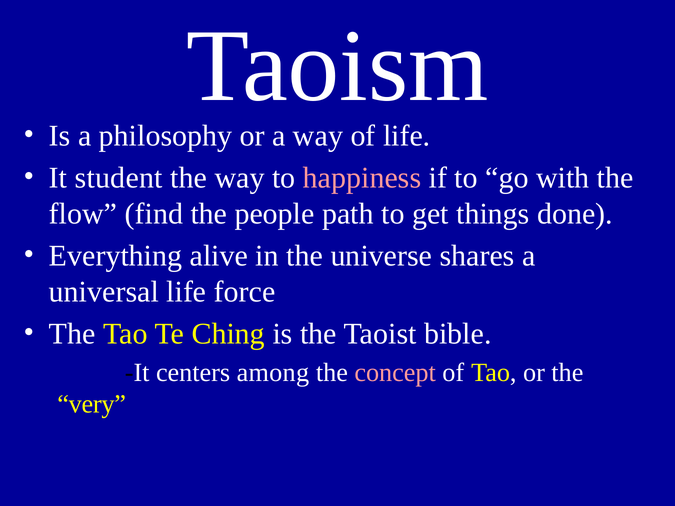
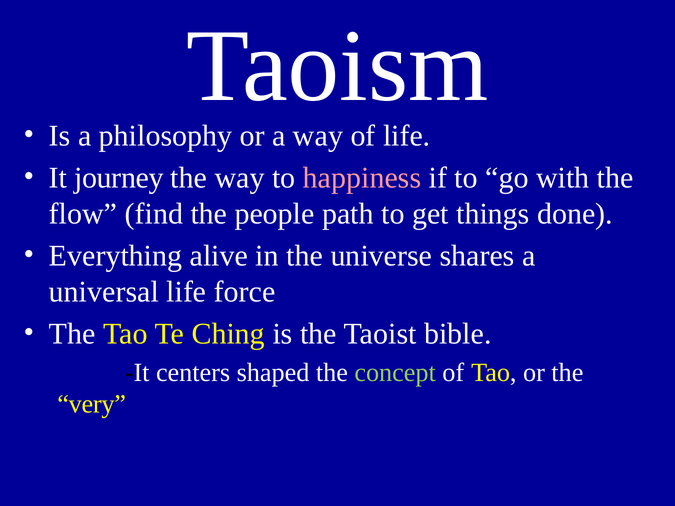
student: student -> journey (119, 178)
among: among -> shaped (273, 373)
concept colour: pink -> light green (395, 373)
